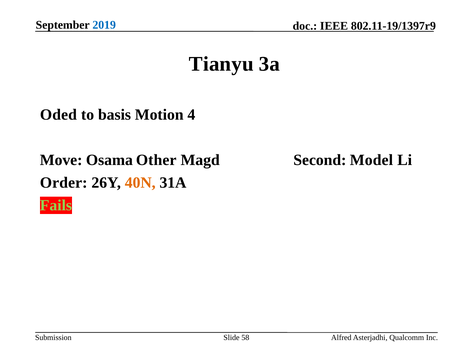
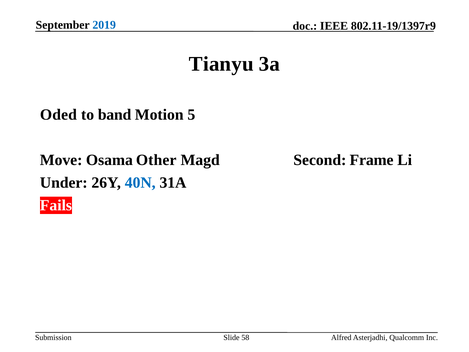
basis: basis -> band (115, 114)
4: 4 -> 5 (191, 114)
Model: Model -> Frame (372, 160)
Order: Order -> Under (64, 182)
40N colour: orange -> blue (140, 182)
Fails colour: light green -> white (56, 205)
